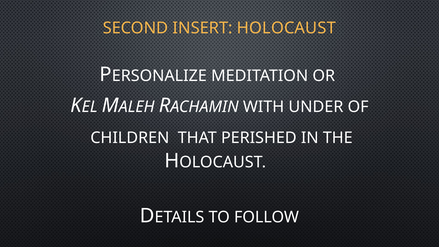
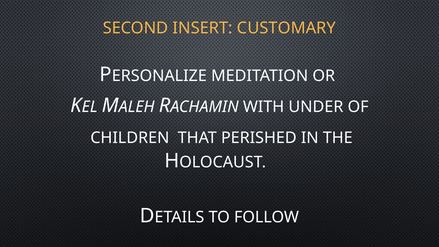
HOLOCAUST: HOLOCAUST -> CUSTOMARY (286, 28)
